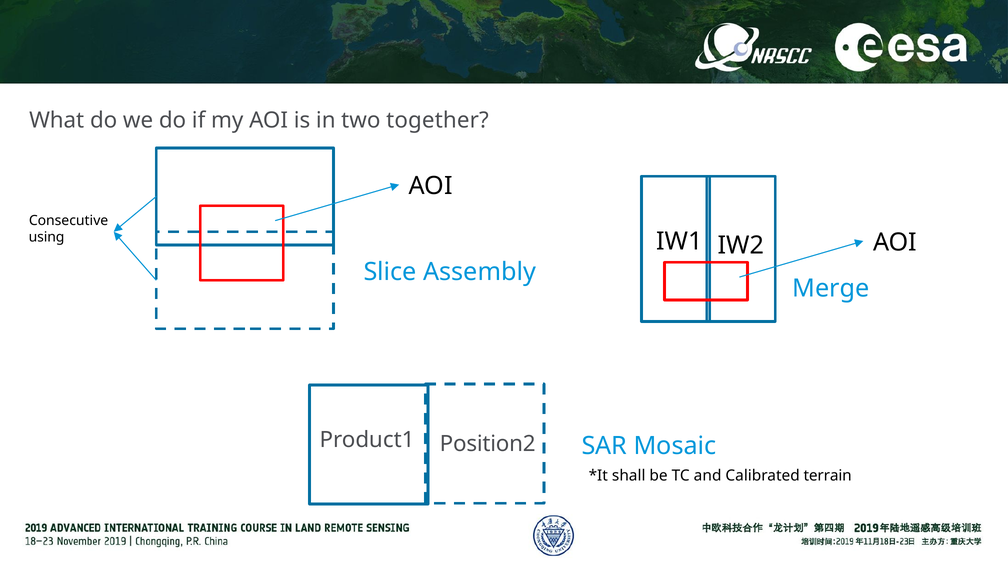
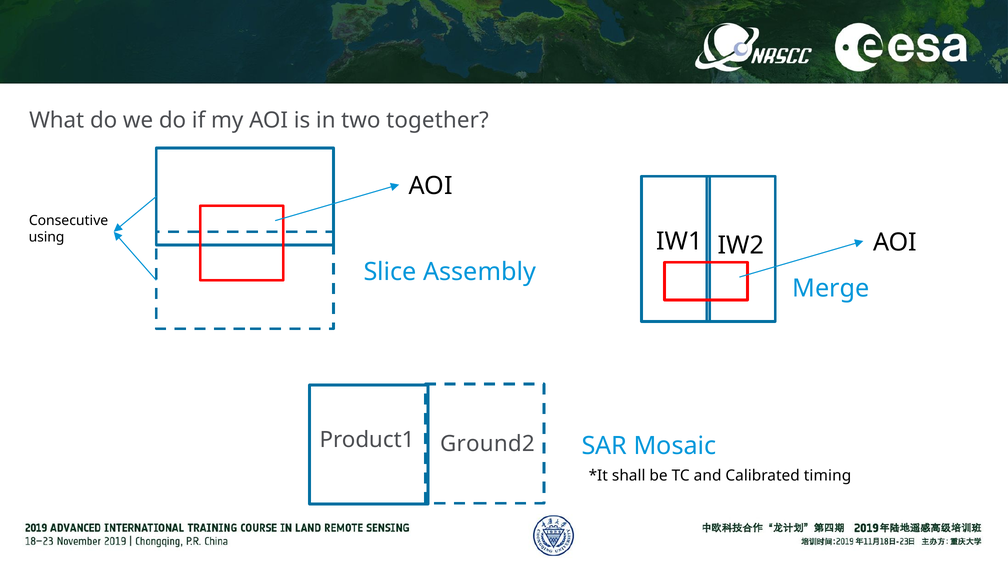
Position2: Position2 -> Ground2 (487, 444)
terrain: terrain -> timing (828, 476)
